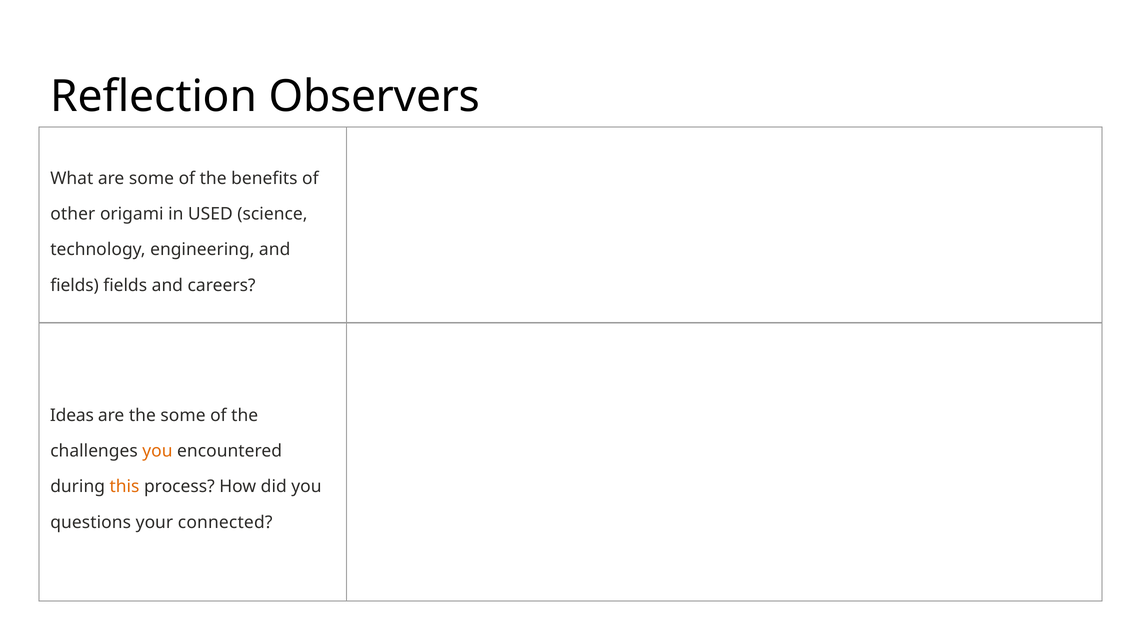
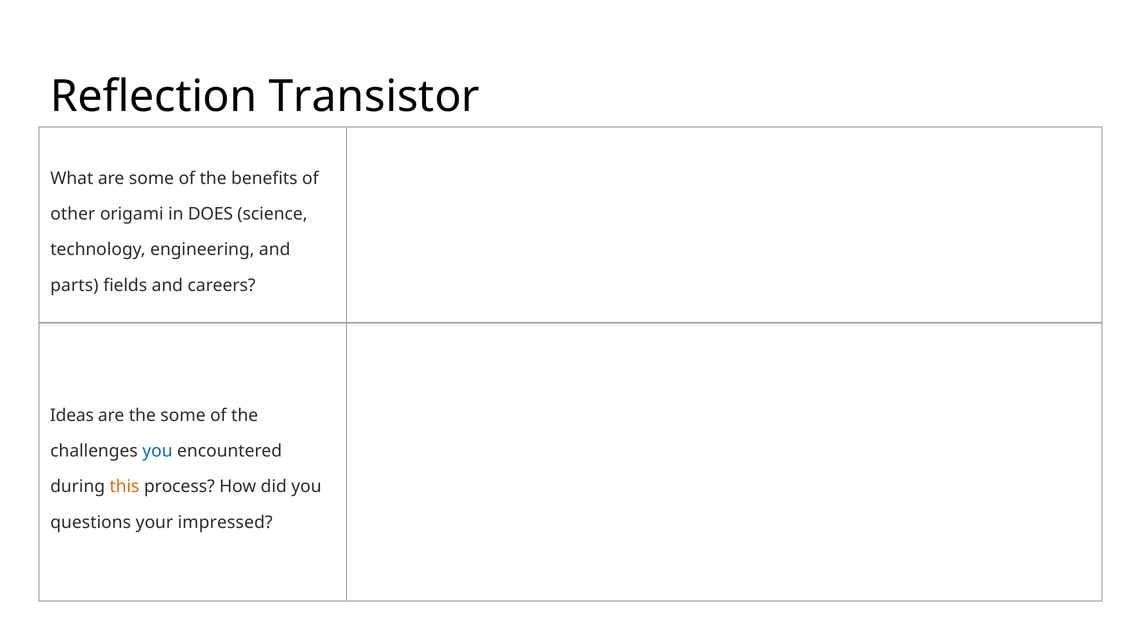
Observers: Observers -> Transistor (374, 97)
USED: USED -> DOES (210, 214)
fields: fields -> parts (74, 285)
you colour: orange -> blue (157, 451)
connected: connected -> impressed (225, 522)
